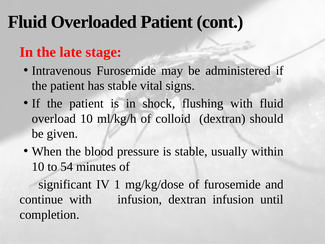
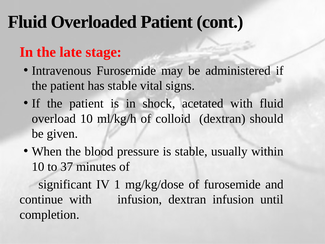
flushing: flushing -> acetated (203, 103)
54: 54 -> 37 (67, 166)
